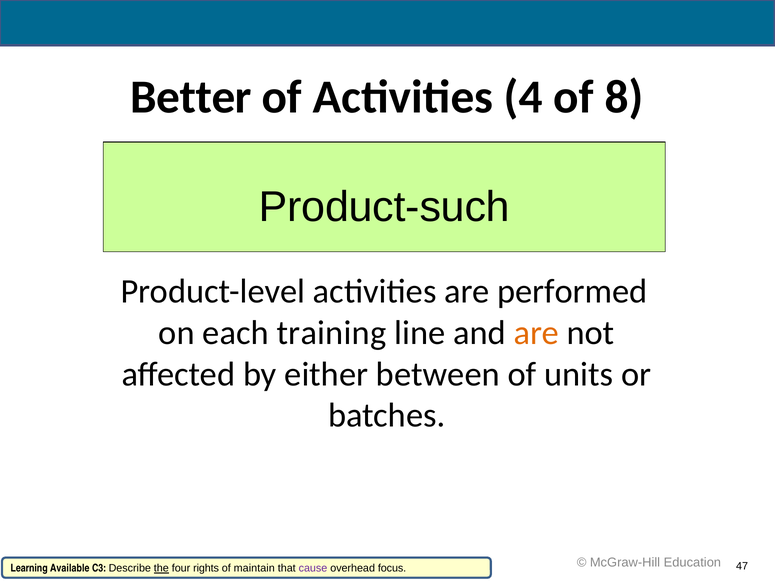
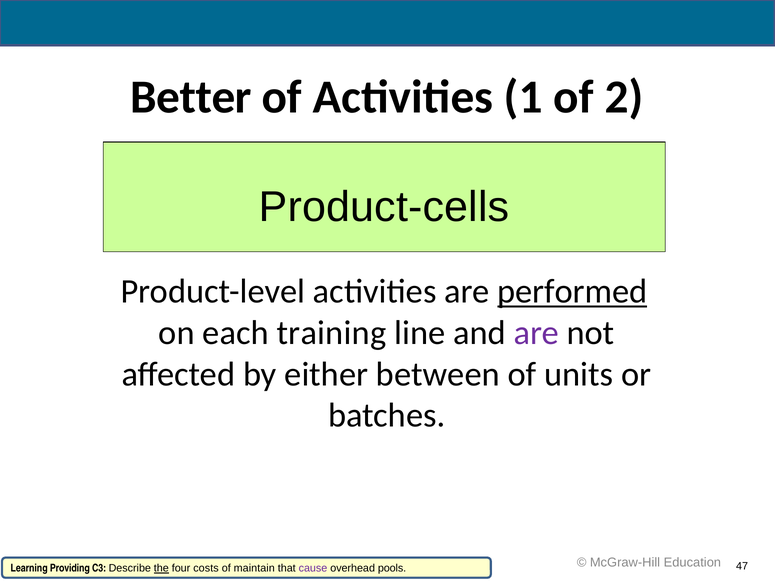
4: 4 -> 1 (523, 97)
of 8: 8 -> 2 (624, 97)
Product-such: Product-such -> Product-cells (384, 207)
performed underline: none -> present (572, 292)
are colour: orange -> purple (536, 333)
Available: Available -> Providing (70, 569)
rights: rights -> costs (206, 569)
focus: focus -> pools (392, 569)
